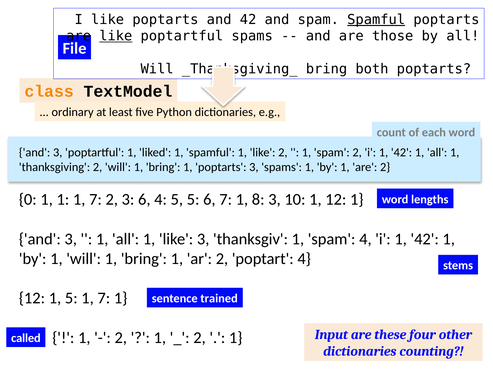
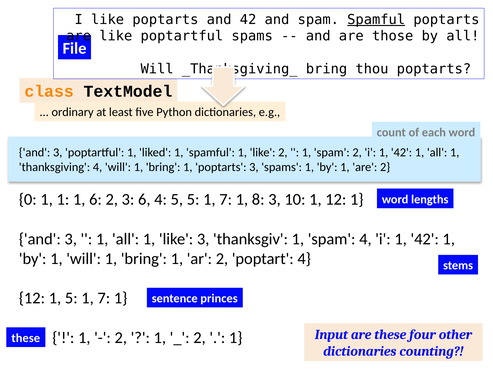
like underline: present -> none (116, 36)
both: both -> thou (372, 69)
thanksgiving 2: 2 -> 4 (98, 167)
1 1 7: 7 -> 6 (95, 199)
5 5 6: 6 -> 1 (209, 199)
trained: trained -> princes (219, 298)
called: called -> these (26, 338)
